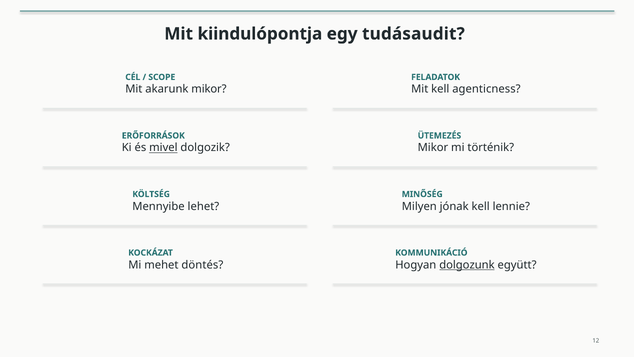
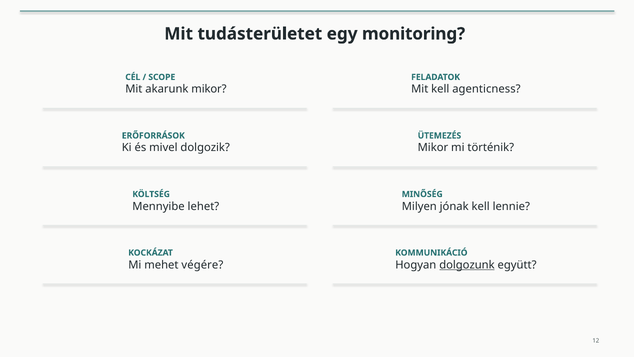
kiindulópontja: kiindulópontja -> tudásterületet (260, 34)
tudásaudit: tudásaudit -> monitoring (414, 34)
mivel underline: present -> none (163, 148)
döntés: döntés -> végére (202, 265)
